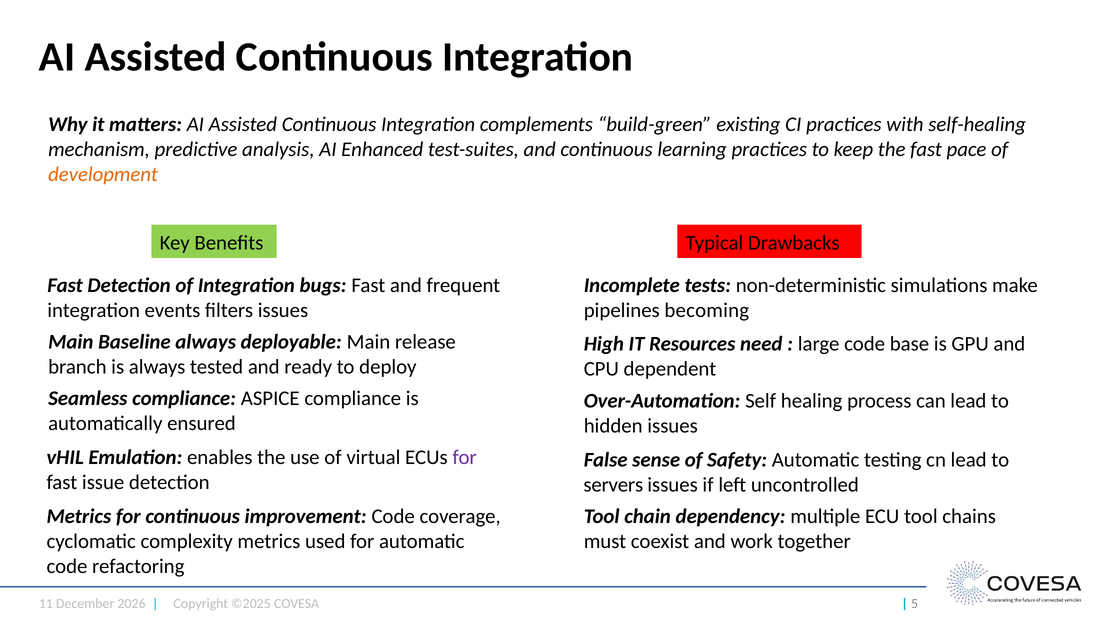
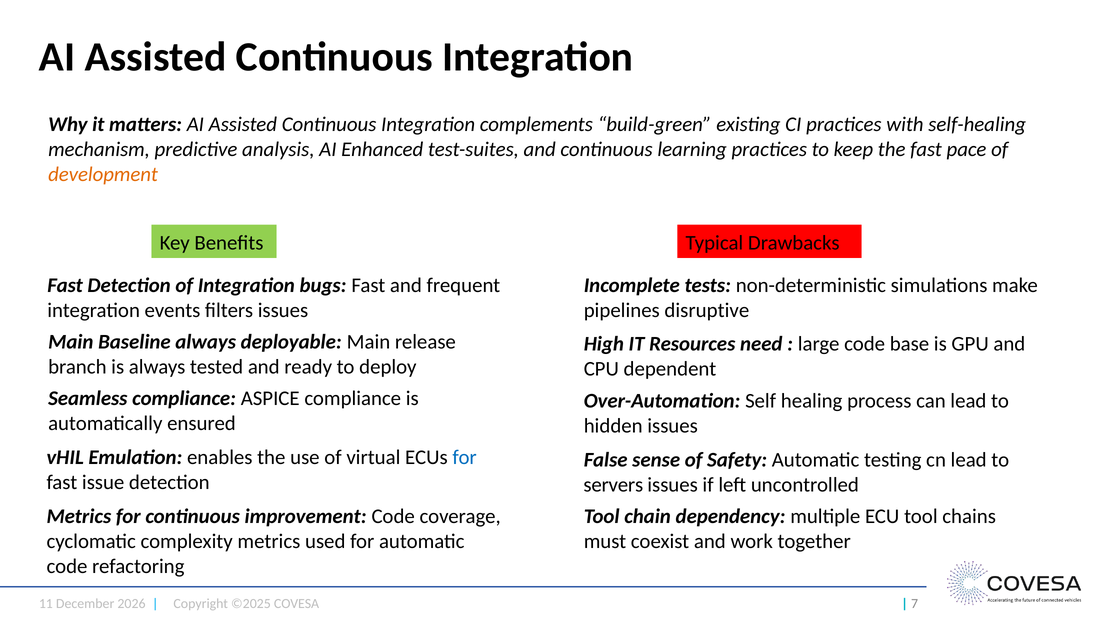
becoming: becoming -> disruptive (707, 310)
for colour: purple -> blue (465, 458)
5: 5 -> 7 (915, 604)
